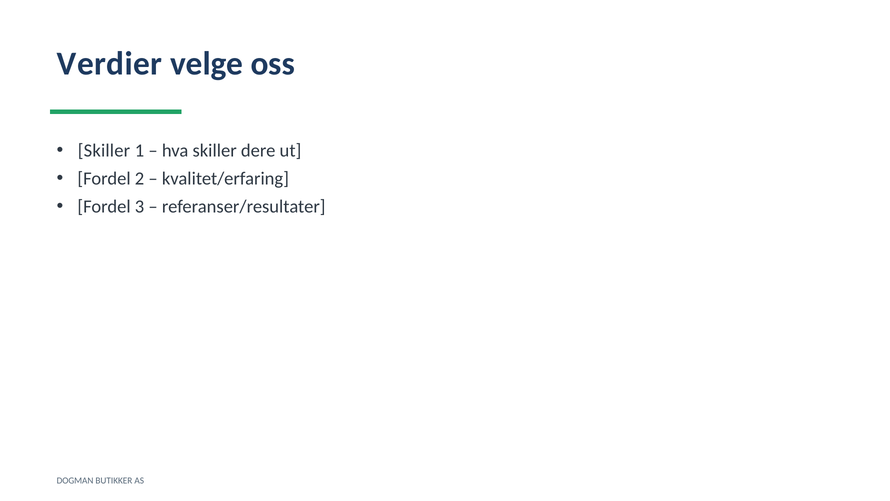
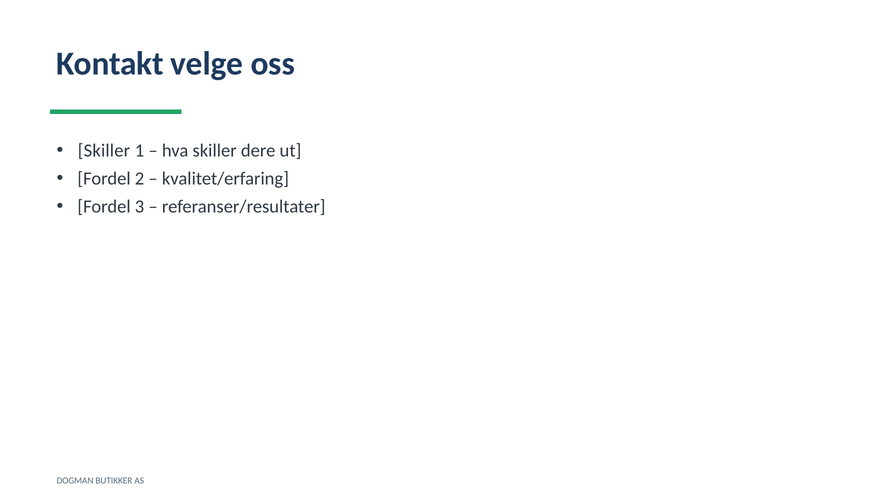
Verdier: Verdier -> Kontakt (110, 64)
